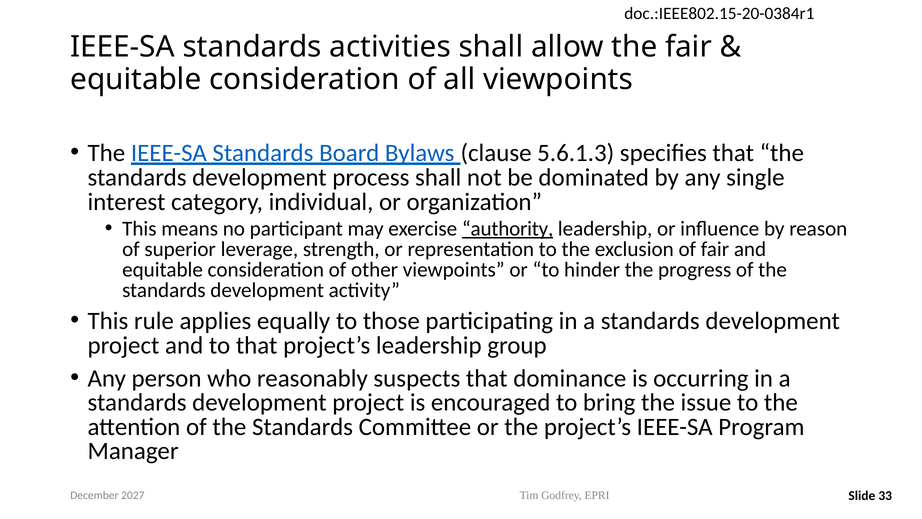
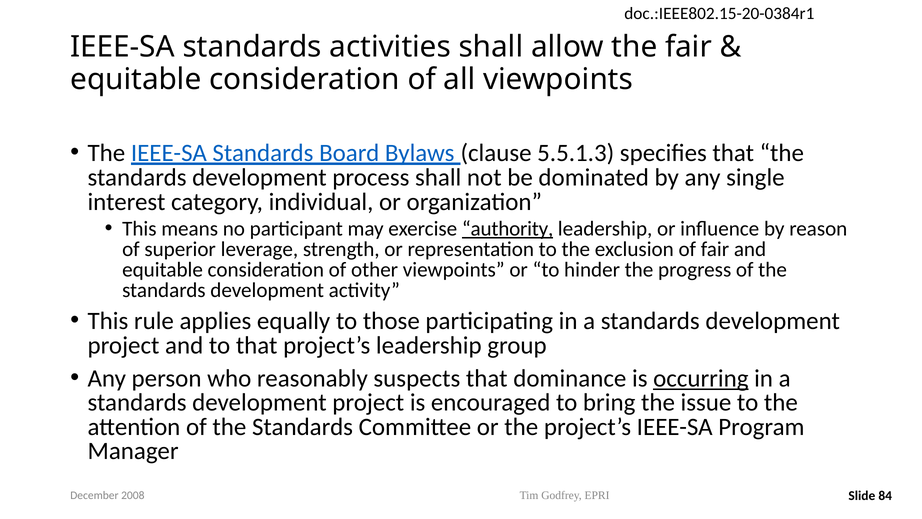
5.6.1.3: 5.6.1.3 -> 5.5.1.3 (576, 153)
occurring underline: none -> present (701, 378)
33: 33 -> 84 (885, 495)
2027: 2027 -> 2008 (133, 495)
